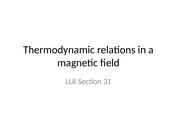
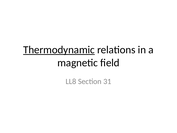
Thermodynamic underline: none -> present (59, 50)
